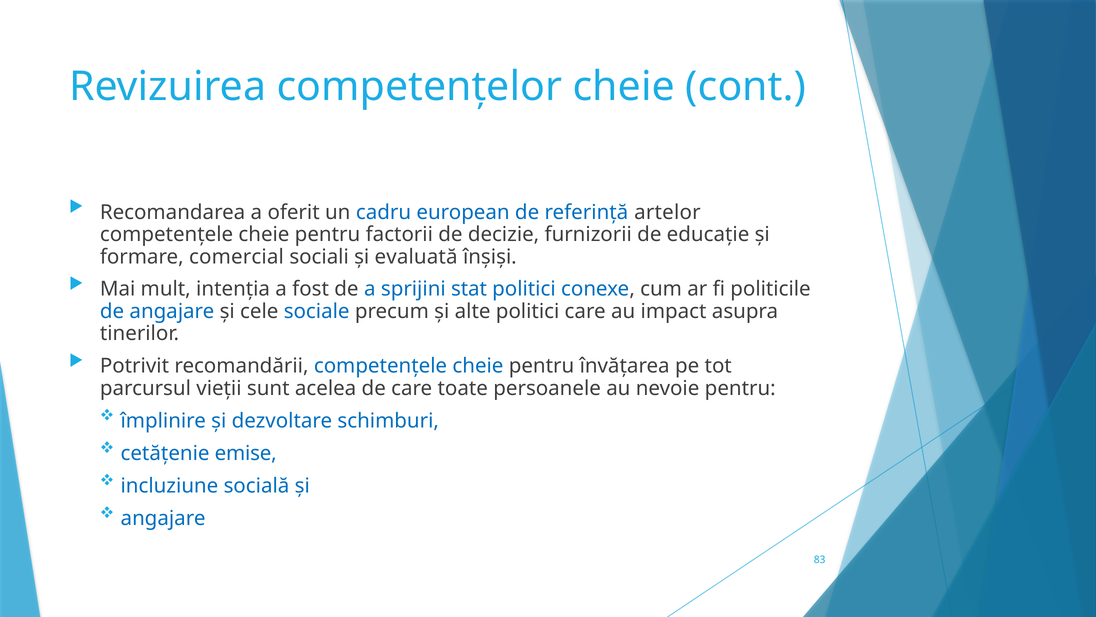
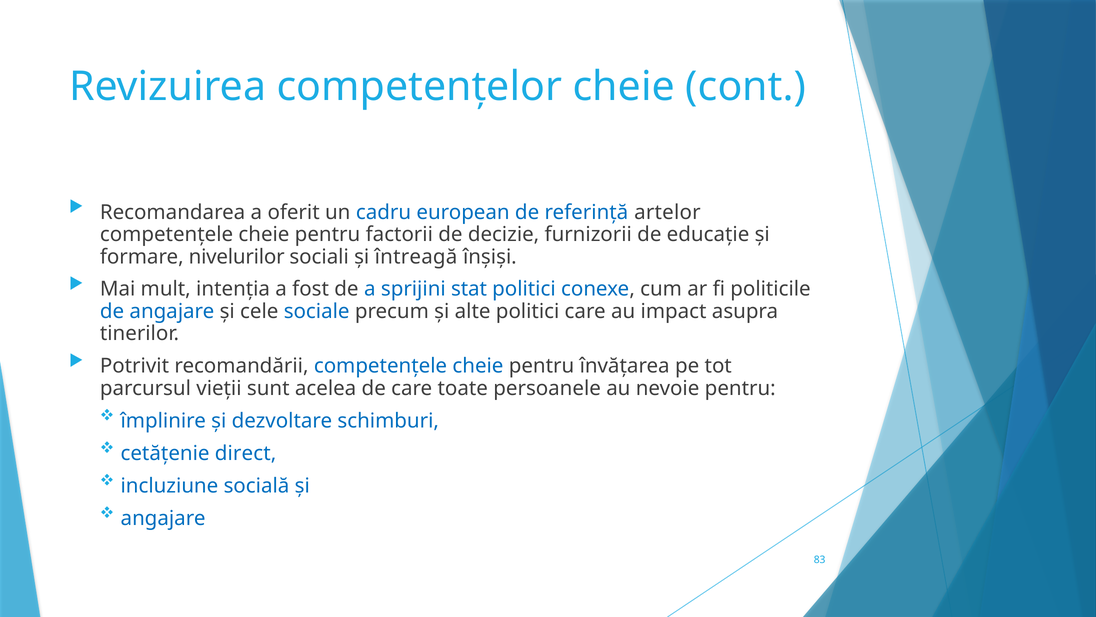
comercial: comercial -> nivelurilor (237, 257)
evaluată: evaluată -> întreagă (416, 257)
emise: emise -> direct (246, 453)
